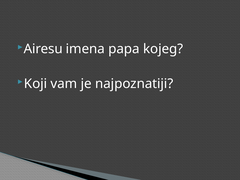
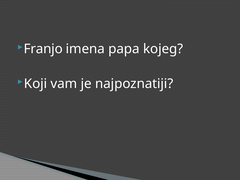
Airesu: Airesu -> Franjo (43, 49)
